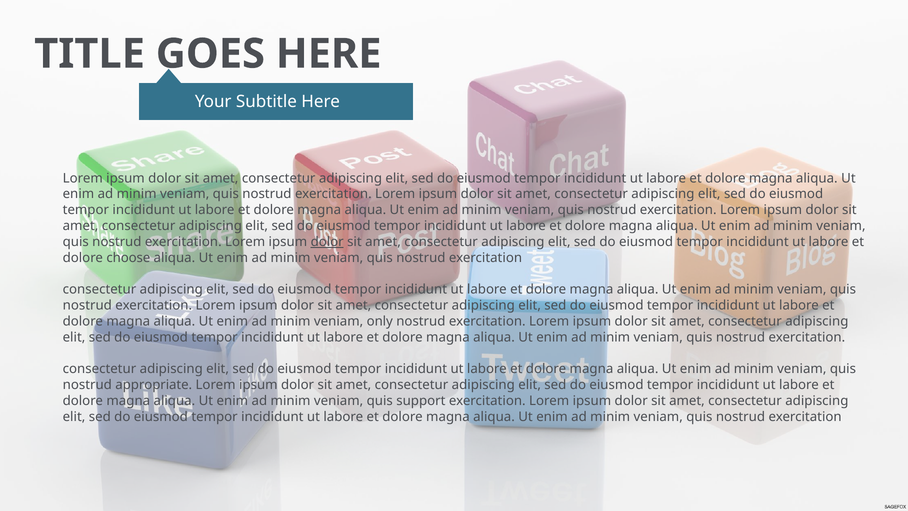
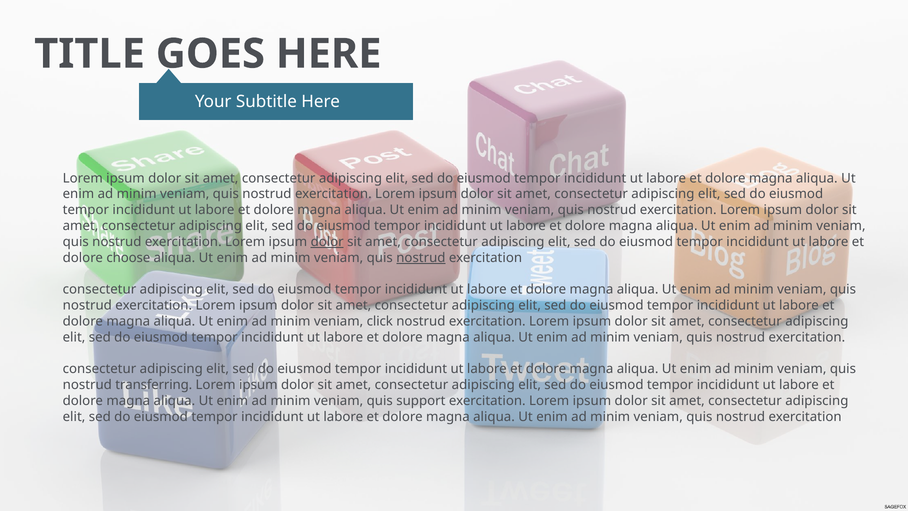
nostrud underline: none -> present (421, 258)
only: only -> click (380, 321)
appropriate: appropriate -> transferring (154, 385)
